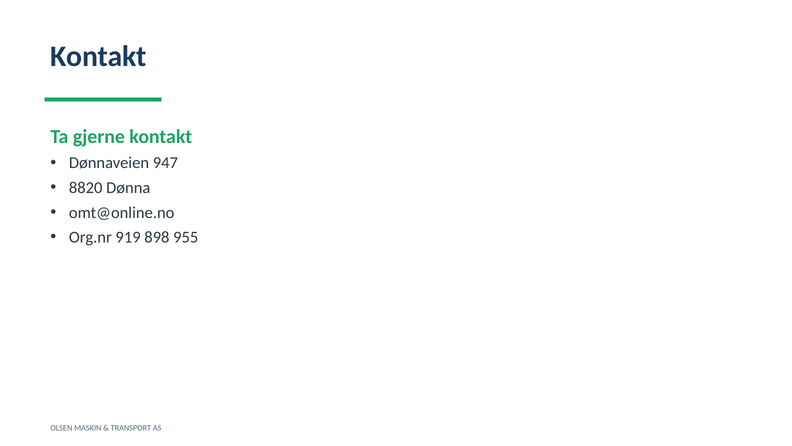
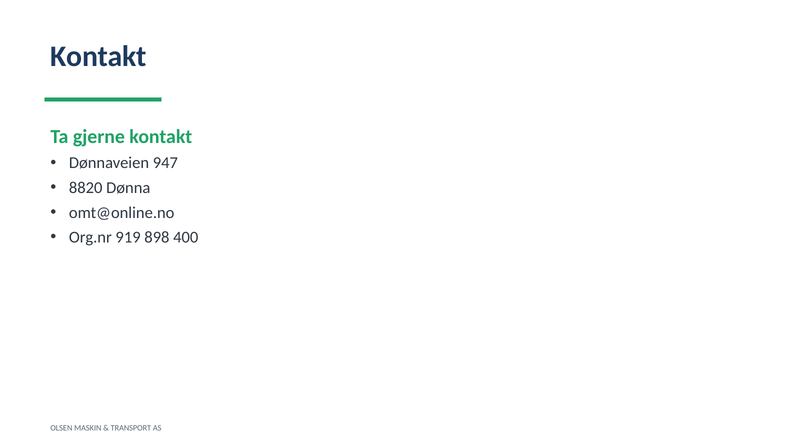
955: 955 -> 400 (186, 237)
